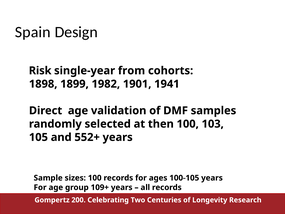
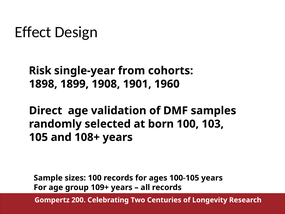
Spain: Spain -> Effect (33, 32)
1982: 1982 -> 1908 (106, 84)
1941: 1941 -> 1960 (167, 84)
then: then -> born (161, 124)
552+: 552+ -> 108+ (87, 137)
